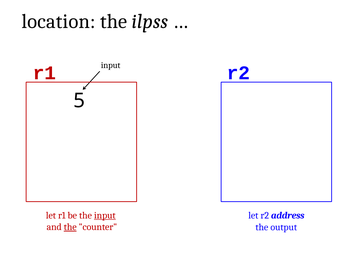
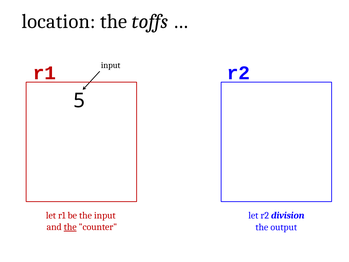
ilpss: ilpss -> toffs (150, 21)
input underline: present -> none (105, 215)
address: address -> division (288, 215)
